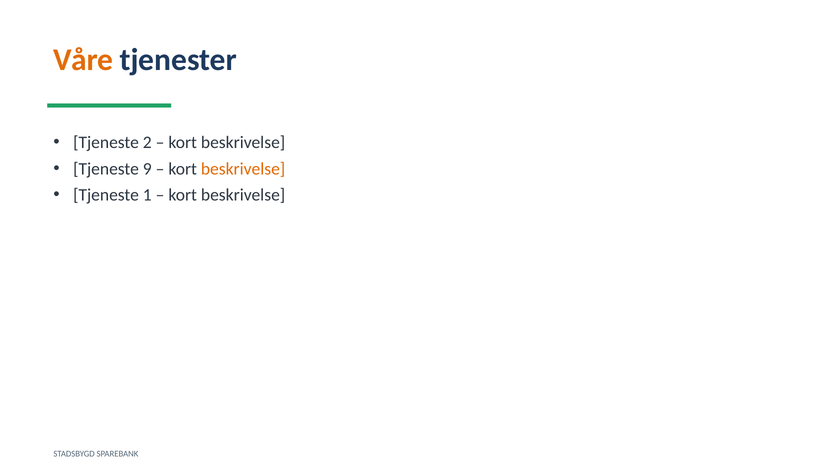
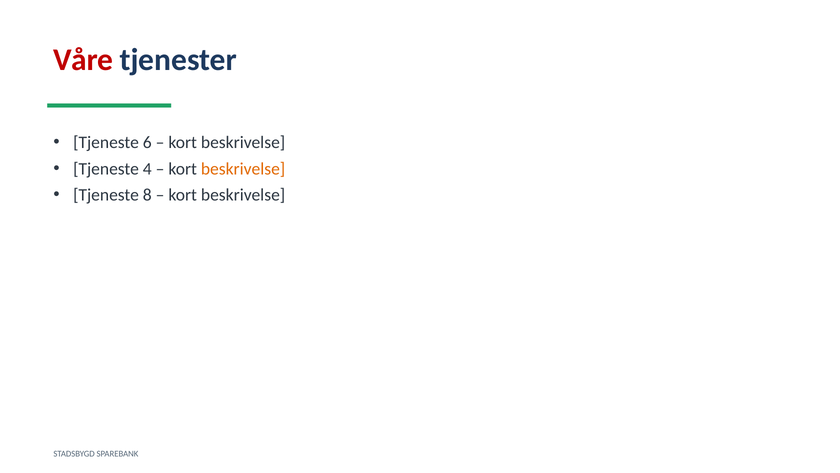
Våre colour: orange -> red (83, 60)
2: 2 -> 6 (147, 142)
9: 9 -> 4 (147, 169)
1: 1 -> 8 (147, 195)
